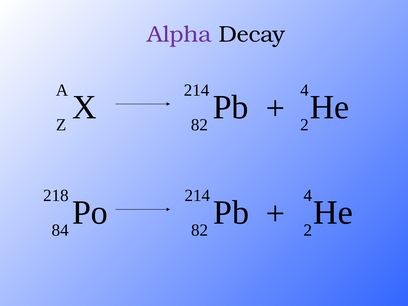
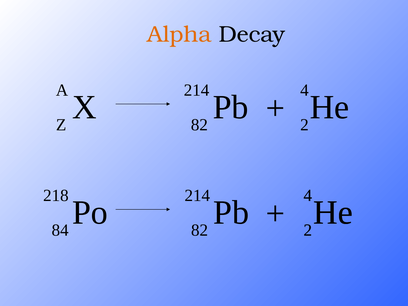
Alpha colour: purple -> orange (179, 34)
